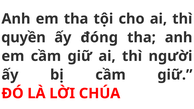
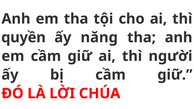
đóng: đóng -> năng (99, 38)
